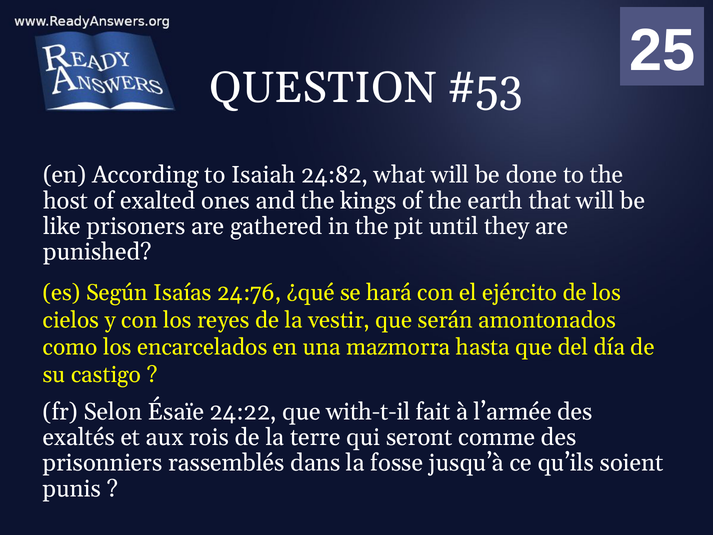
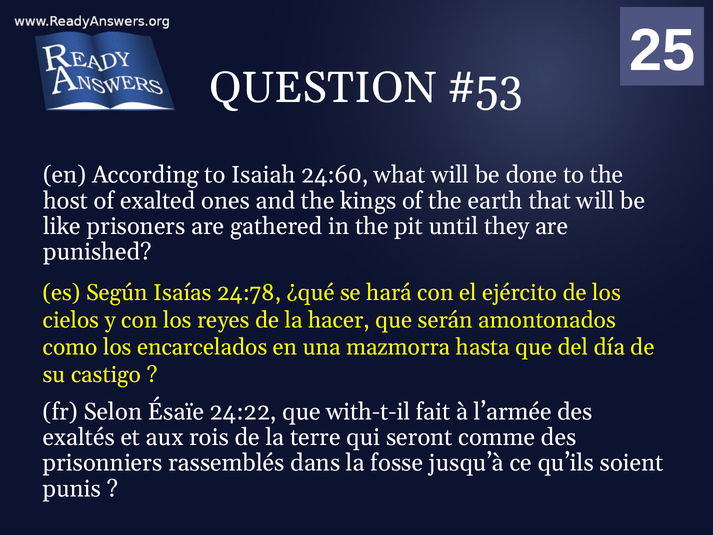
24:82: 24:82 -> 24:60 (335, 175)
24:76: 24:76 -> 24:78 (249, 293)
vestir: vestir -> hacer (339, 320)
